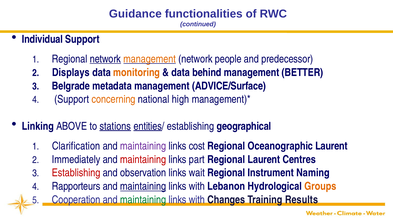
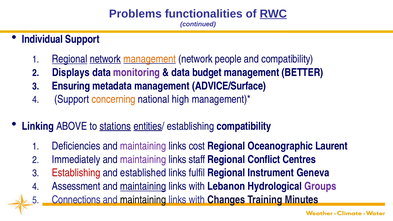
Guidance: Guidance -> Problems (135, 14)
RWC underline: none -> present (273, 14)
Regional underline: none -> present (70, 59)
and predecessor: predecessor -> compatibility (287, 59)
monitoring colour: orange -> purple (137, 73)
behind: behind -> budget (207, 73)
Belgrade: Belgrade -> Ensuring (71, 86)
establishing geographical: geographical -> compatibility (244, 126)
Clarification: Clarification -> Deficiencies (76, 146)
maintaining colour: red -> purple (143, 159)
part: part -> staff (197, 159)
Regional Laurent: Laurent -> Conflict (264, 159)
observation: observation -> established (143, 173)
wait: wait -> fulfil (197, 173)
Naming: Naming -> Geneva (313, 173)
Rapporteurs: Rapporteurs -> Assessment (76, 186)
Groups colour: orange -> purple (320, 186)
Cooperation: Cooperation -> Connections (76, 200)
maintaining colour: green -> black (143, 200)
Results: Results -> Minutes (302, 200)
